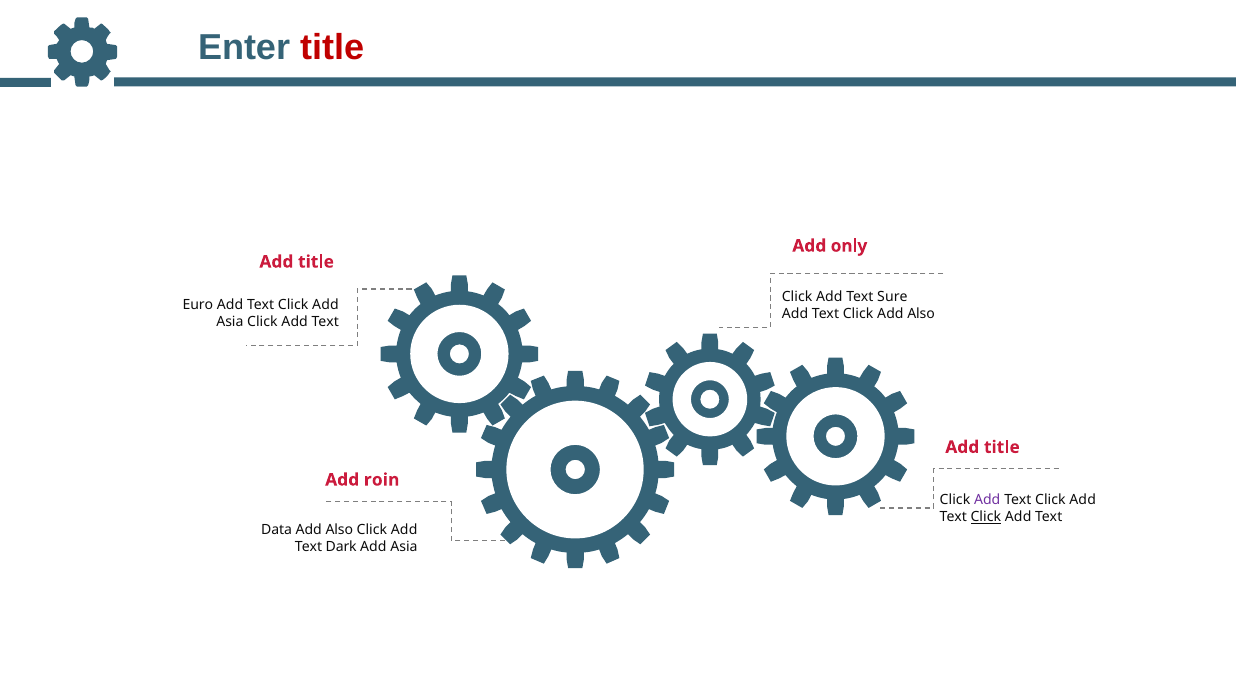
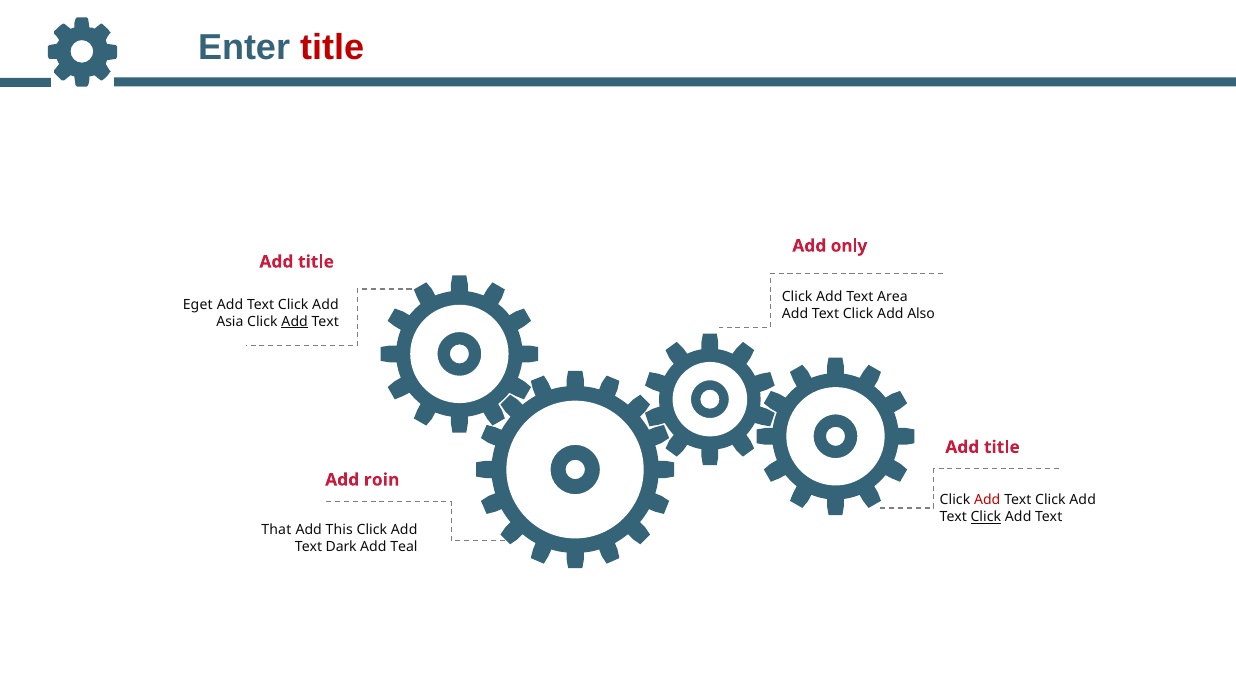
Sure: Sure -> Area (892, 297)
Euro: Euro -> Eget (198, 305)
Add underline: none -> present (295, 322)
Add colour: purple -> red (987, 501)
Data: Data -> That (276, 530)
Also: Also -> This (339, 530)
Asia: Asia -> Teal (404, 547)
